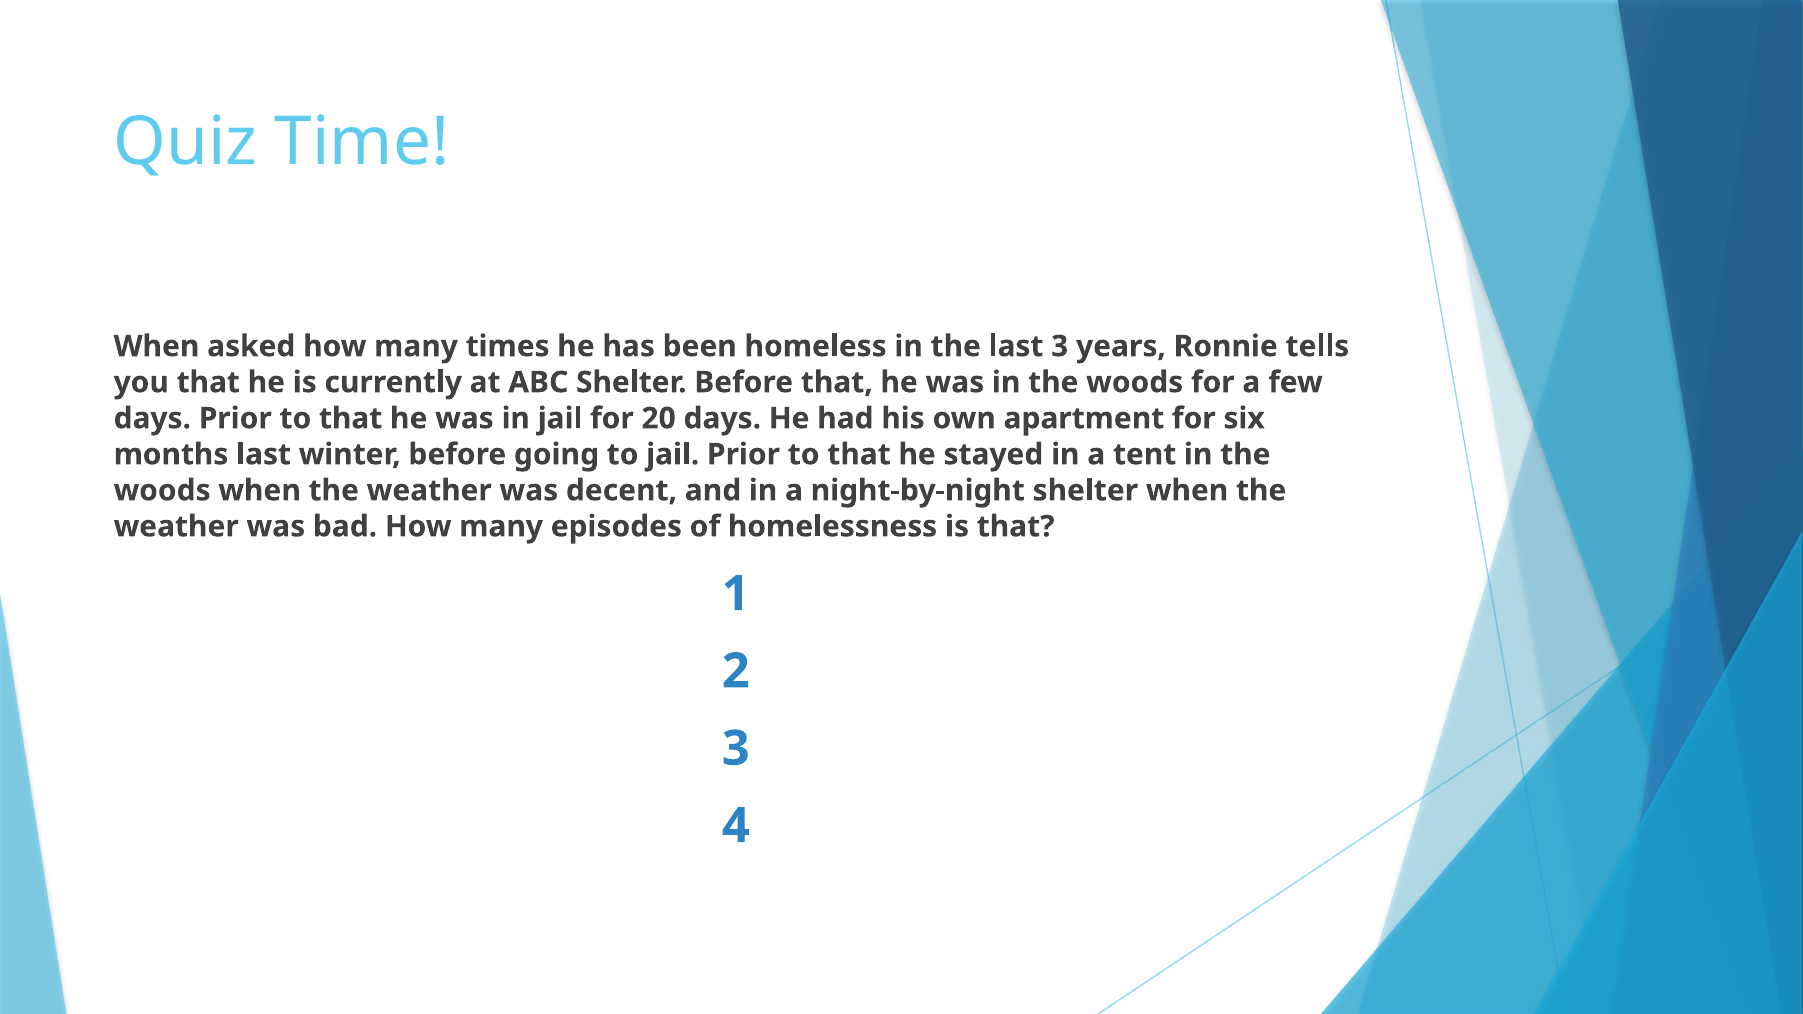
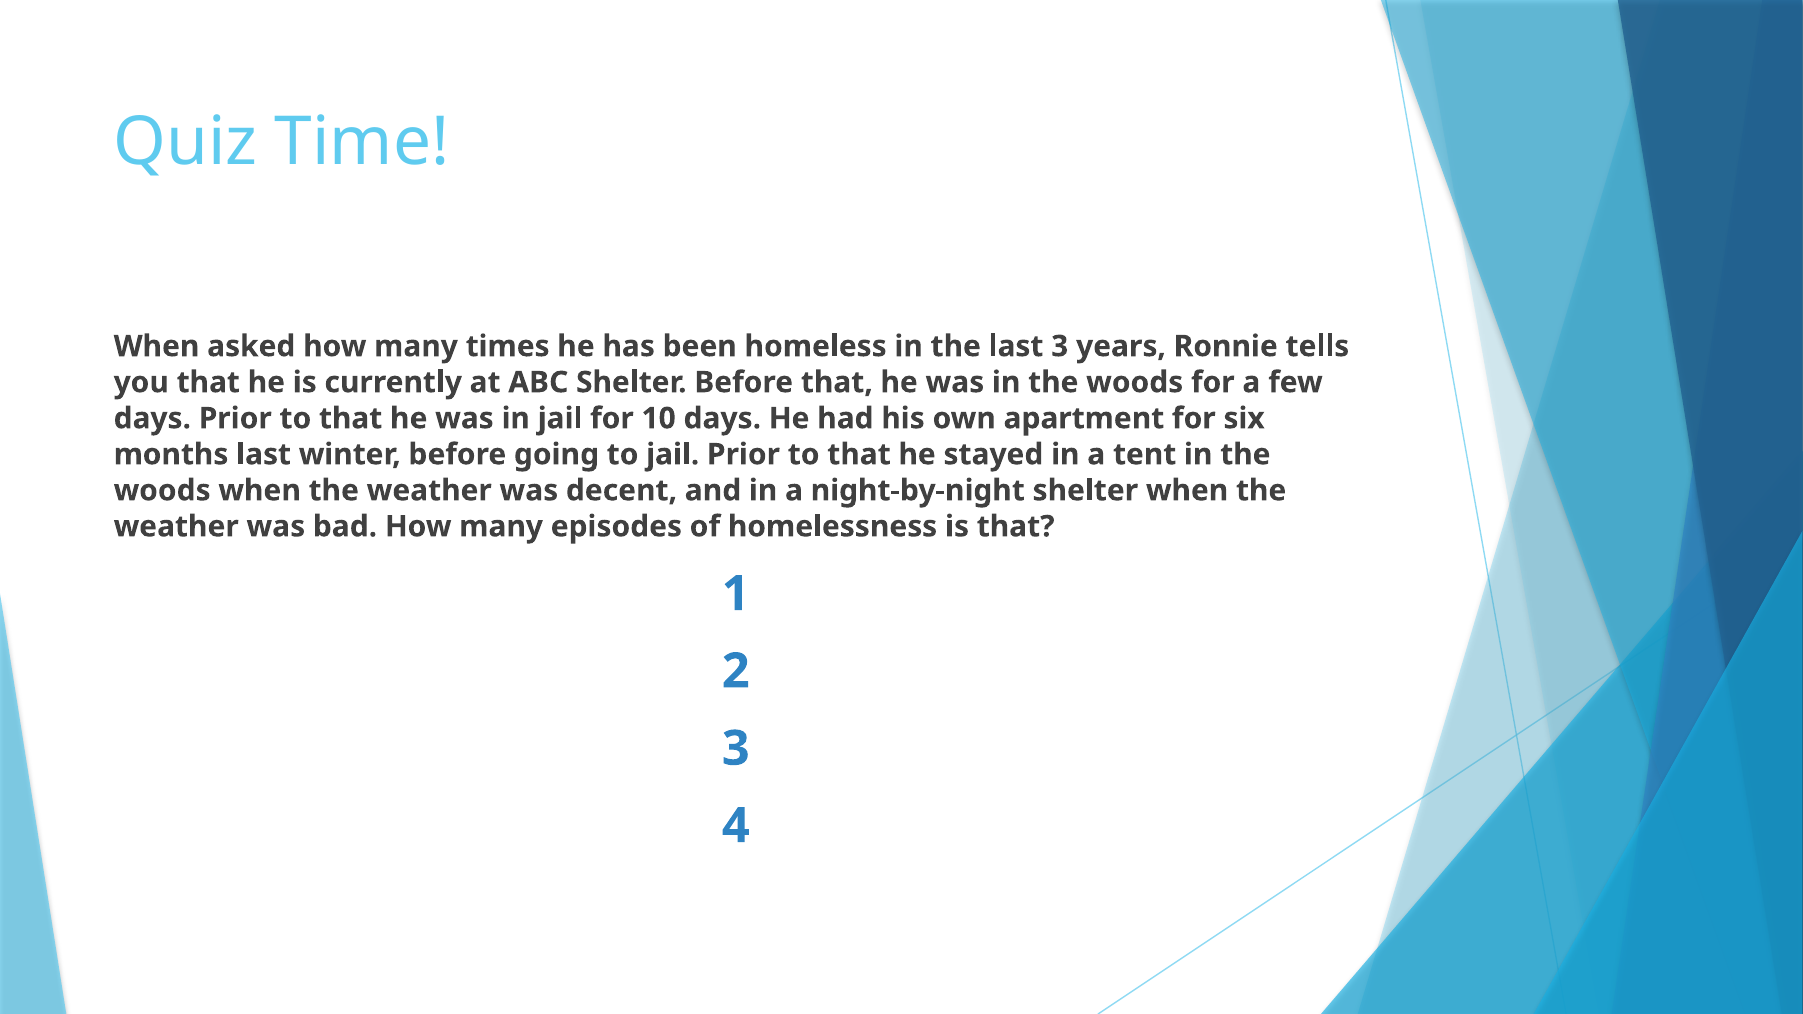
20: 20 -> 10 (659, 418)
